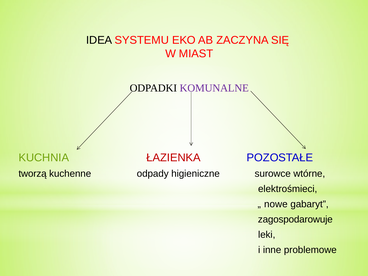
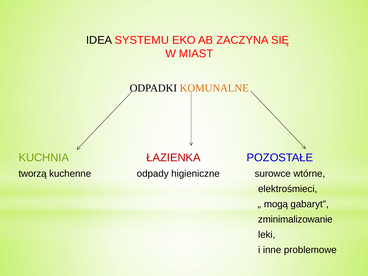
KOMUNALNE colour: purple -> orange (214, 88)
nowe: nowe -> mogą (276, 204)
zagospodarowuje: zagospodarowuje -> zminimalizowanie (295, 219)
